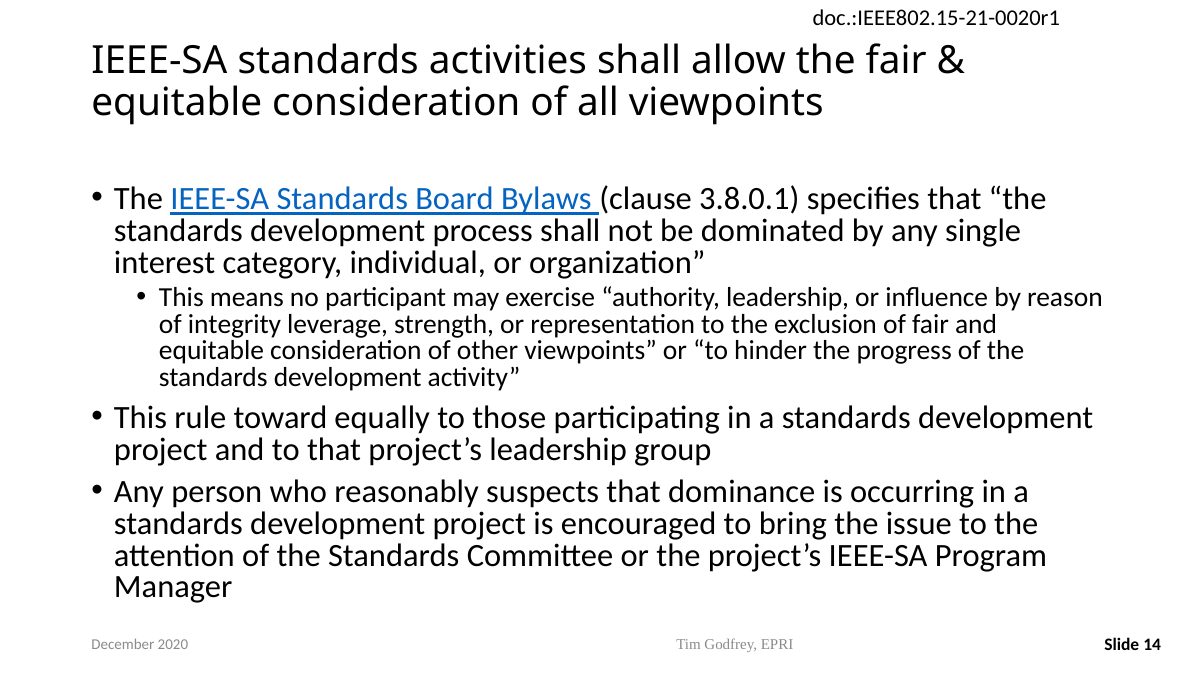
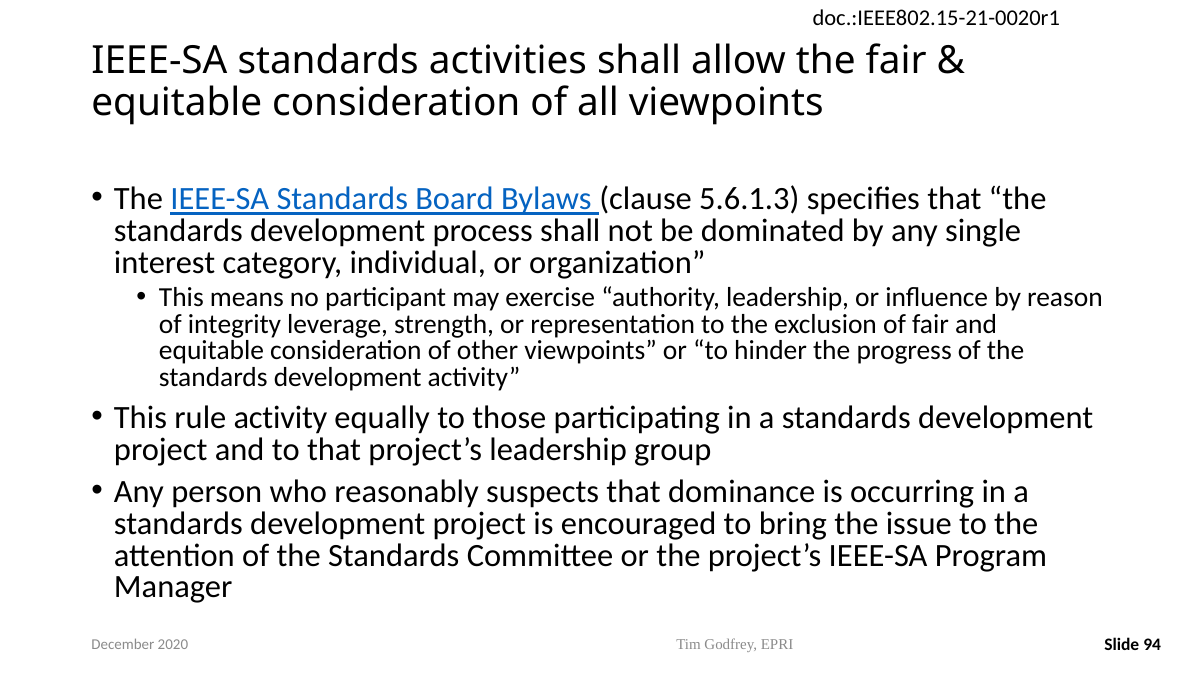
3.8.0.1: 3.8.0.1 -> 5.6.1.3 (749, 199)
rule toward: toward -> activity (280, 418)
14: 14 -> 94 (1152, 645)
